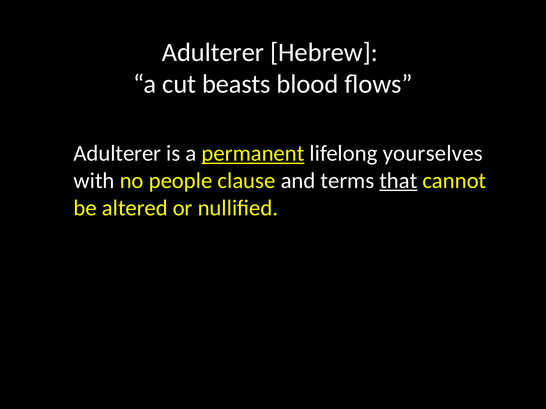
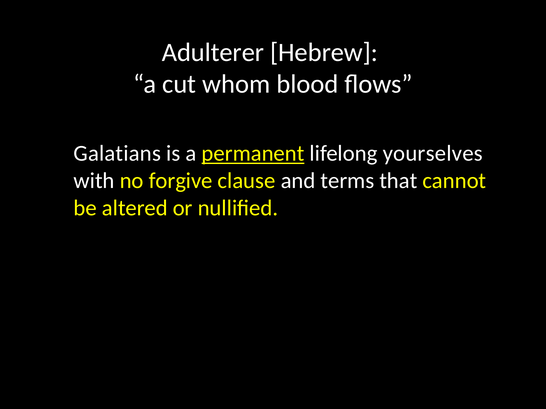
beasts: beasts -> whom (236, 84)
Adulterer: Adulterer -> Galatians (117, 154)
people: people -> forgive (181, 181)
that underline: present -> none (398, 181)
